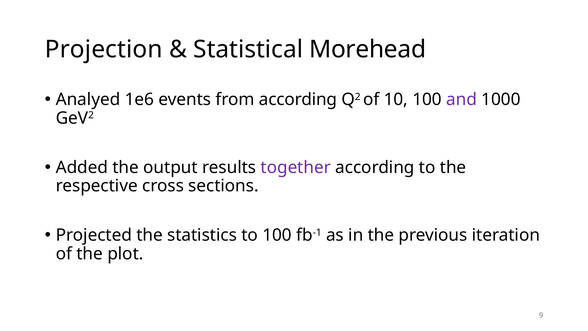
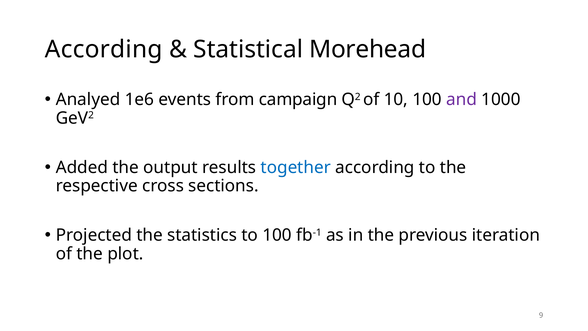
Projection: Projection -> According (104, 49)
from according: according -> campaign (298, 99)
together colour: purple -> blue (296, 167)
